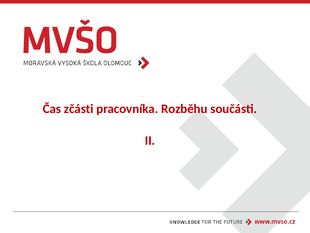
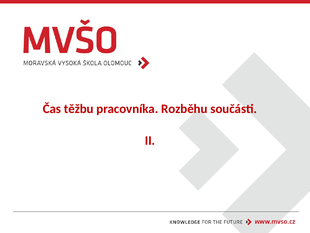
zčásti: zčásti -> těžbu (79, 109)
